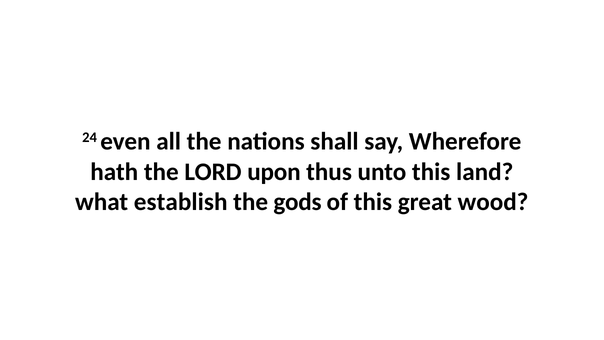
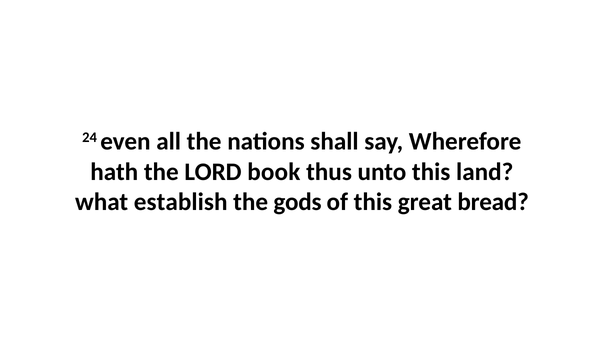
upon: upon -> book (274, 172)
wood: wood -> bread (493, 202)
